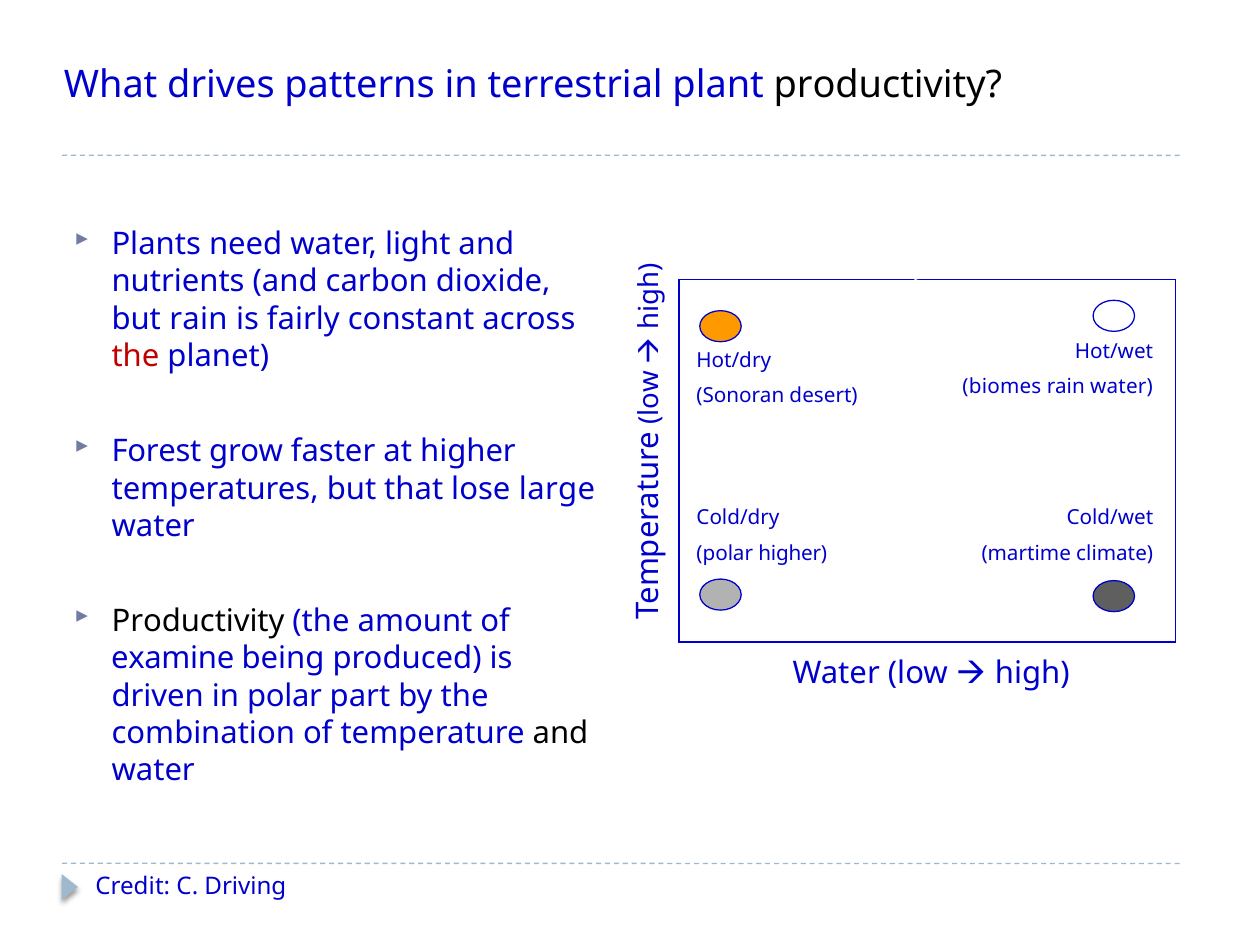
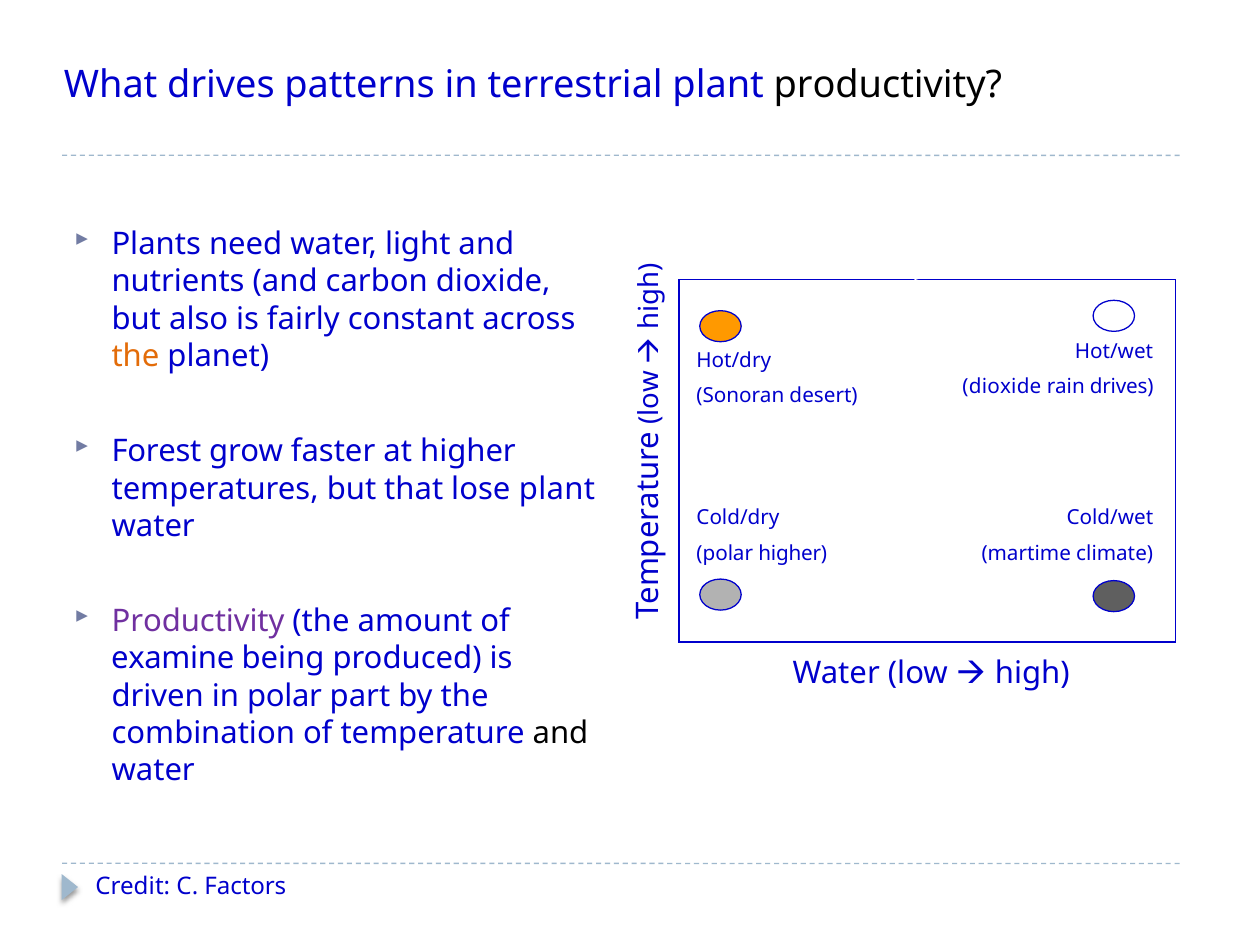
but rain: rain -> also (199, 319)
the colour: red -> orange (135, 356)
biomes: biomes -> dioxide (1002, 386)
rain water: water -> drives (1122, 386)
lose large: large -> plant (557, 489)
Productivity colour: black -> purple (198, 621)
Driving: Driving -> Factors (245, 886)
